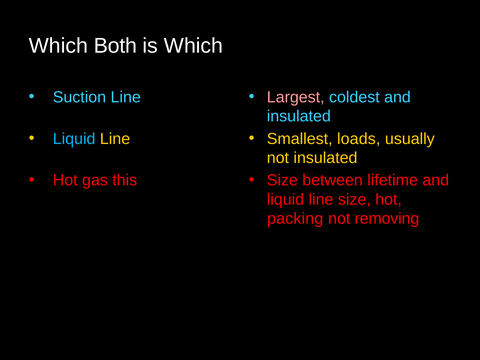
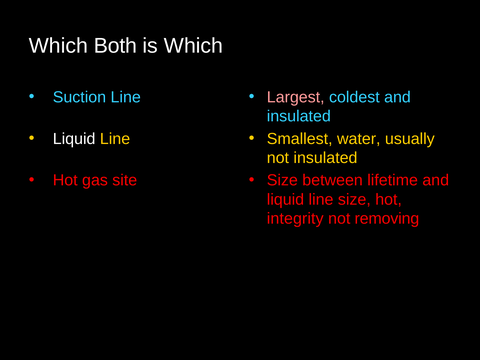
Liquid colour: light blue -> white (74, 139)
loads: loads -> water (359, 139)
this: this -> site (125, 180)
packing: packing -> integrity (295, 219)
